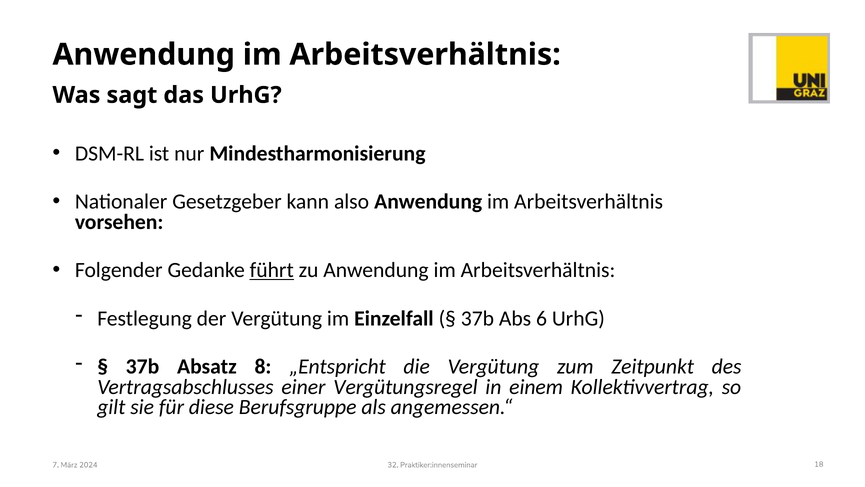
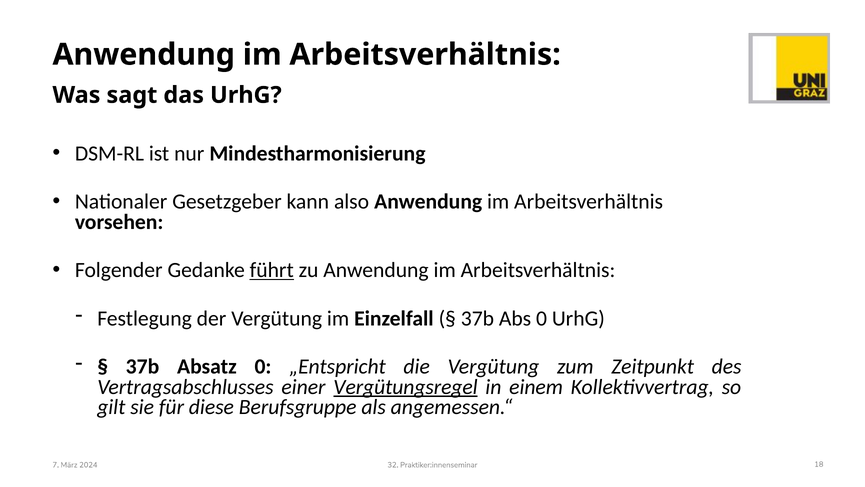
Abs 6: 6 -> 0 (542, 318)
Absatz 8: 8 -> 0 (263, 366)
Vergütungsregel underline: none -> present (405, 387)
